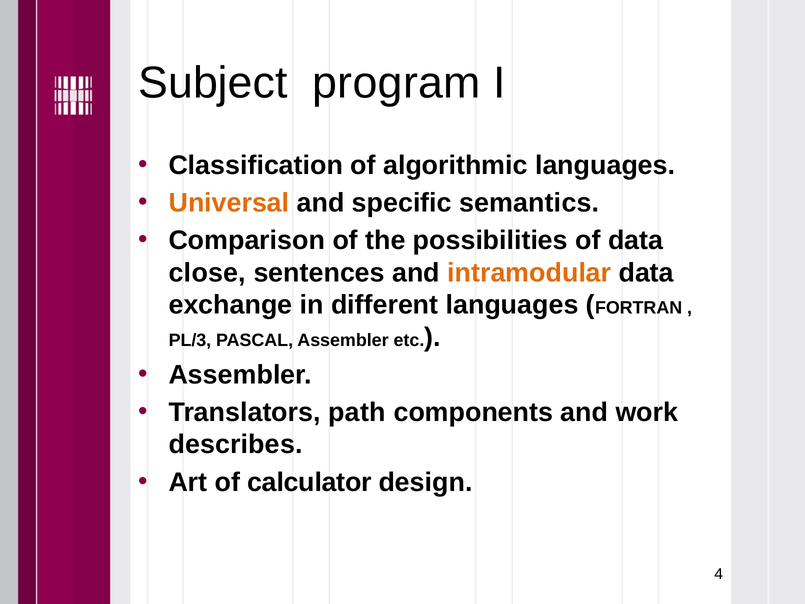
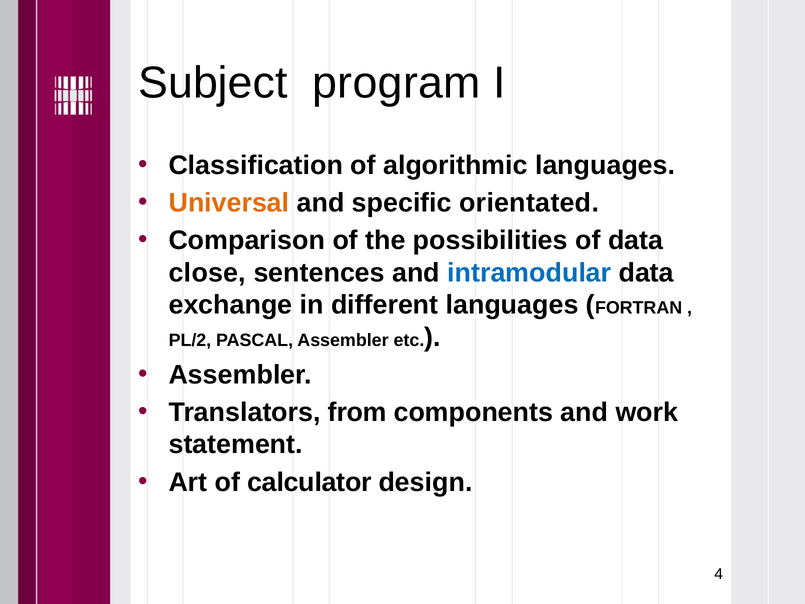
semantics: semantics -> orientated (529, 203)
intramodular colour: orange -> blue (529, 273)
PL/3: PL/3 -> PL/2 (190, 340)
path: path -> from (357, 412)
describes: describes -> statement (236, 444)
